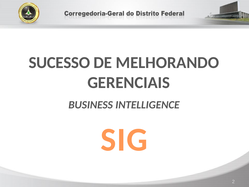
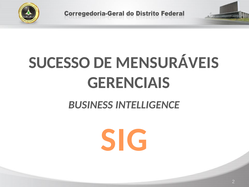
MELHORANDO: MELHORANDO -> MENSURÁVEIS (167, 63)
